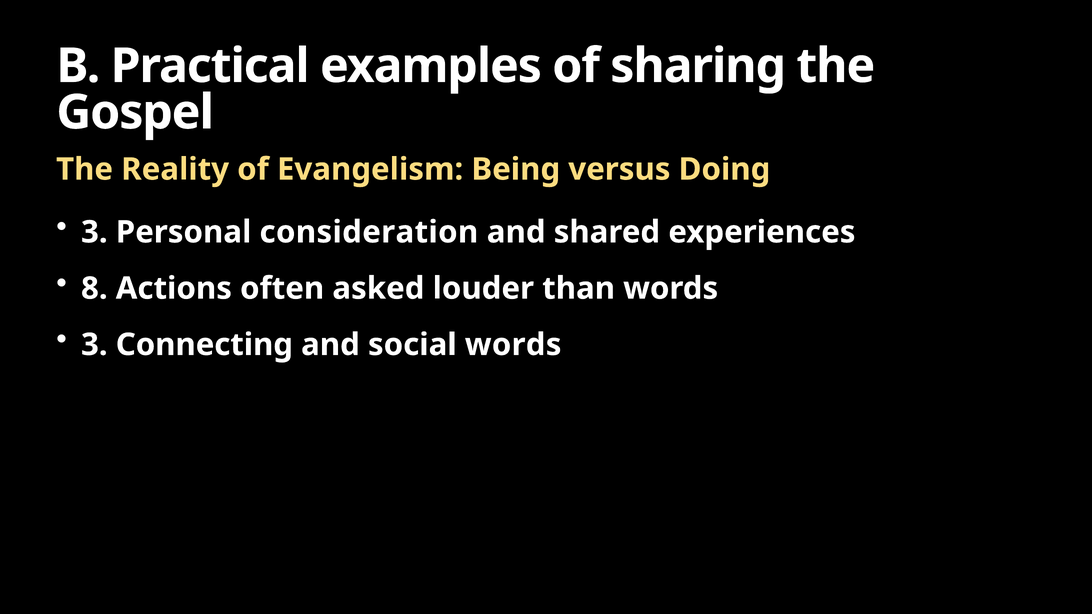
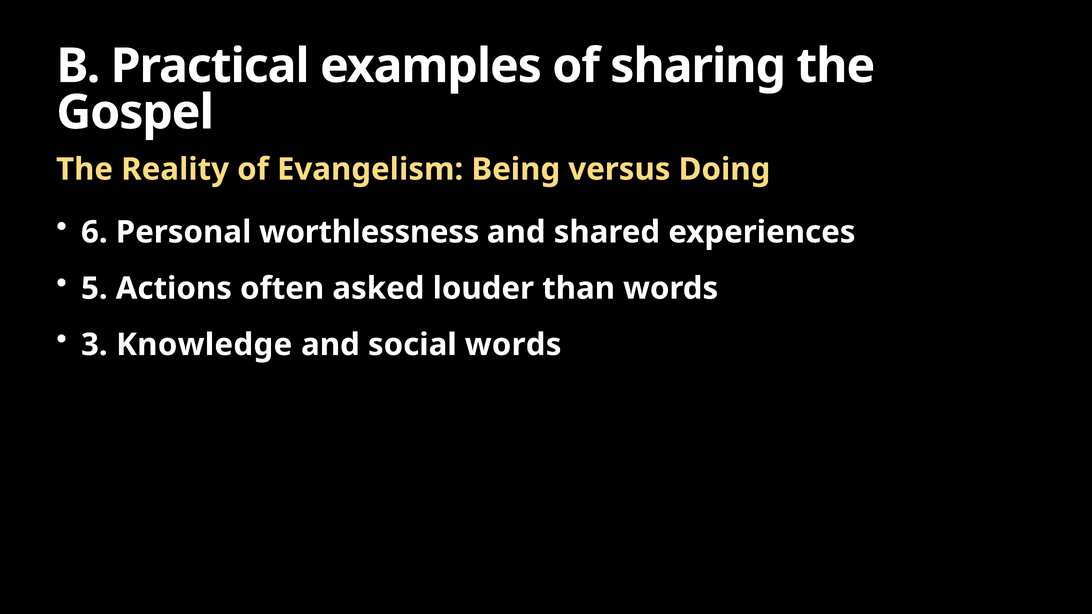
3: 3 -> 6 (94, 232)
consideration: consideration -> worthlessness (369, 232)
8: 8 -> 5 (94, 289)
Connecting: Connecting -> Knowledge (204, 345)
